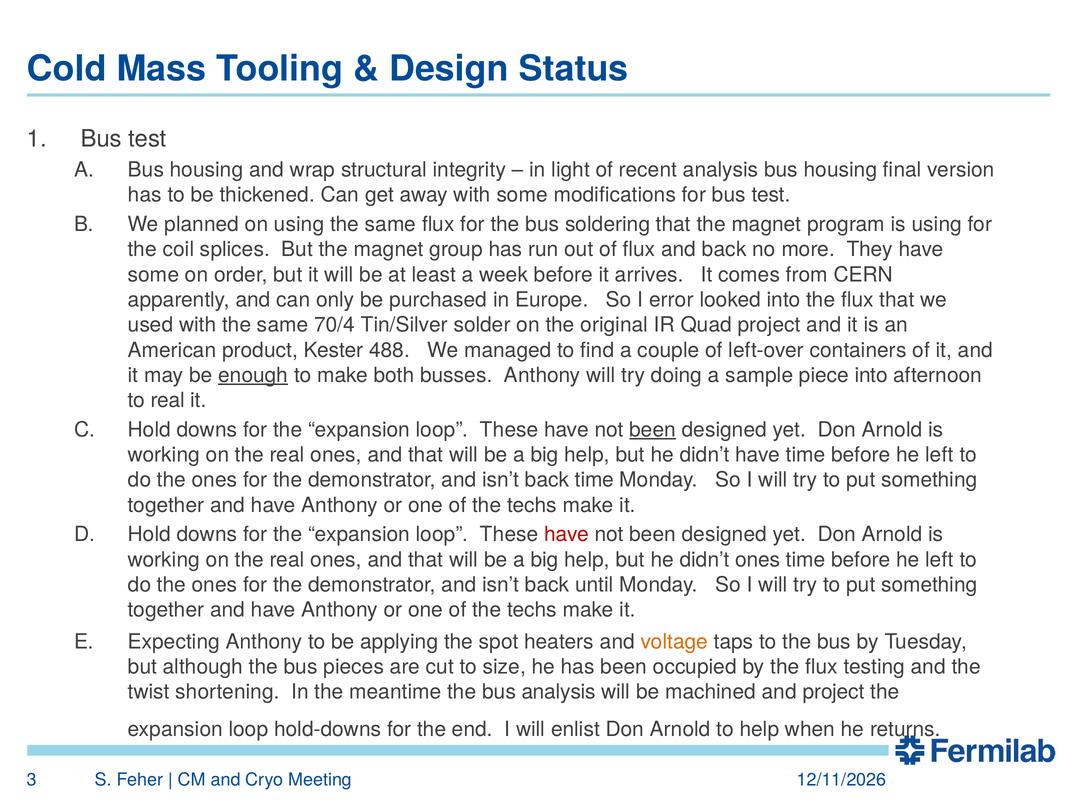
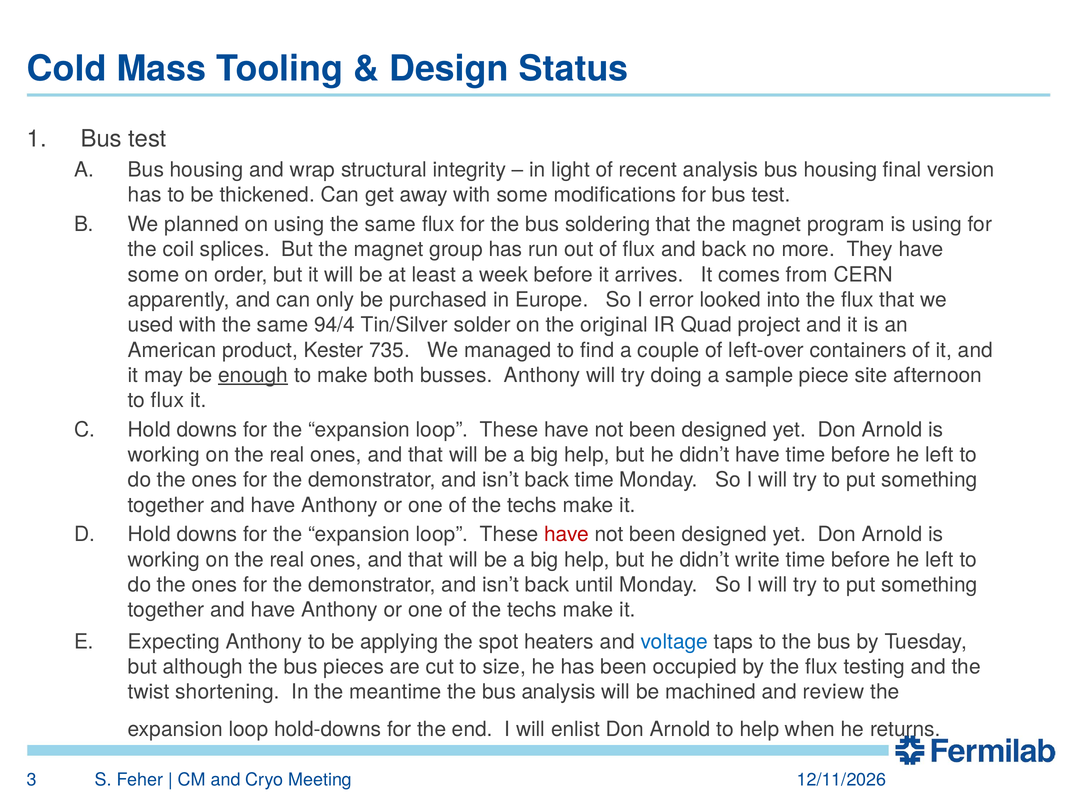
70/4: 70/4 -> 94/4 (334, 325)
488: 488 -> 735 (390, 350)
piece into: into -> site (871, 375)
to real: real -> flux (167, 400)
been underline: present -> none (653, 430)
didn’t ones: ones -> write (758, 560)
voltage colour: orange -> blue (674, 642)
and project: project -> review (833, 692)
